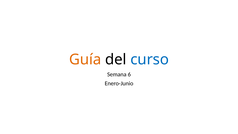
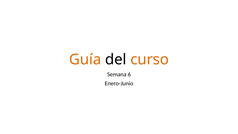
curso colour: blue -> orange (150, 59)
